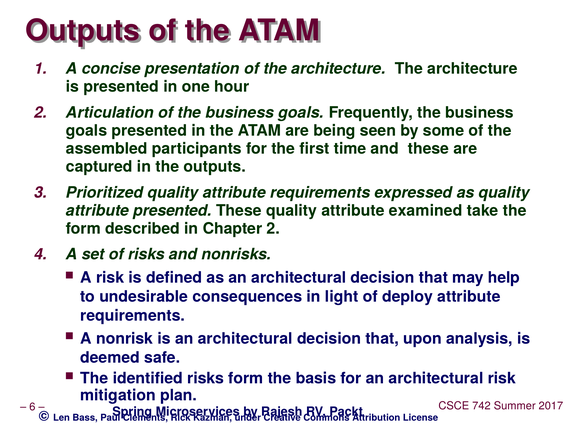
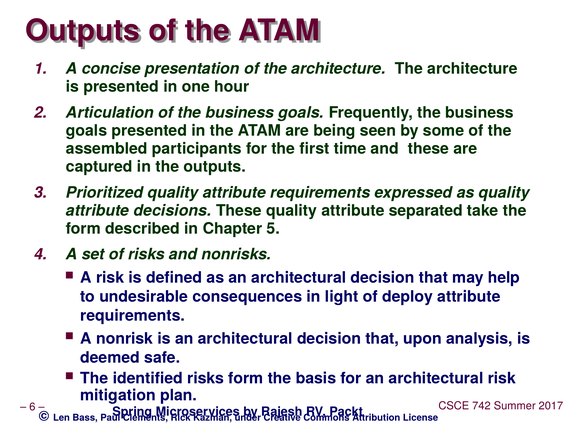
attribute presented: presented -> decisions (172, 211)
examined: examined -> separated (426, 211)
Chapter 2: 2 -> 5 (273, 229)
